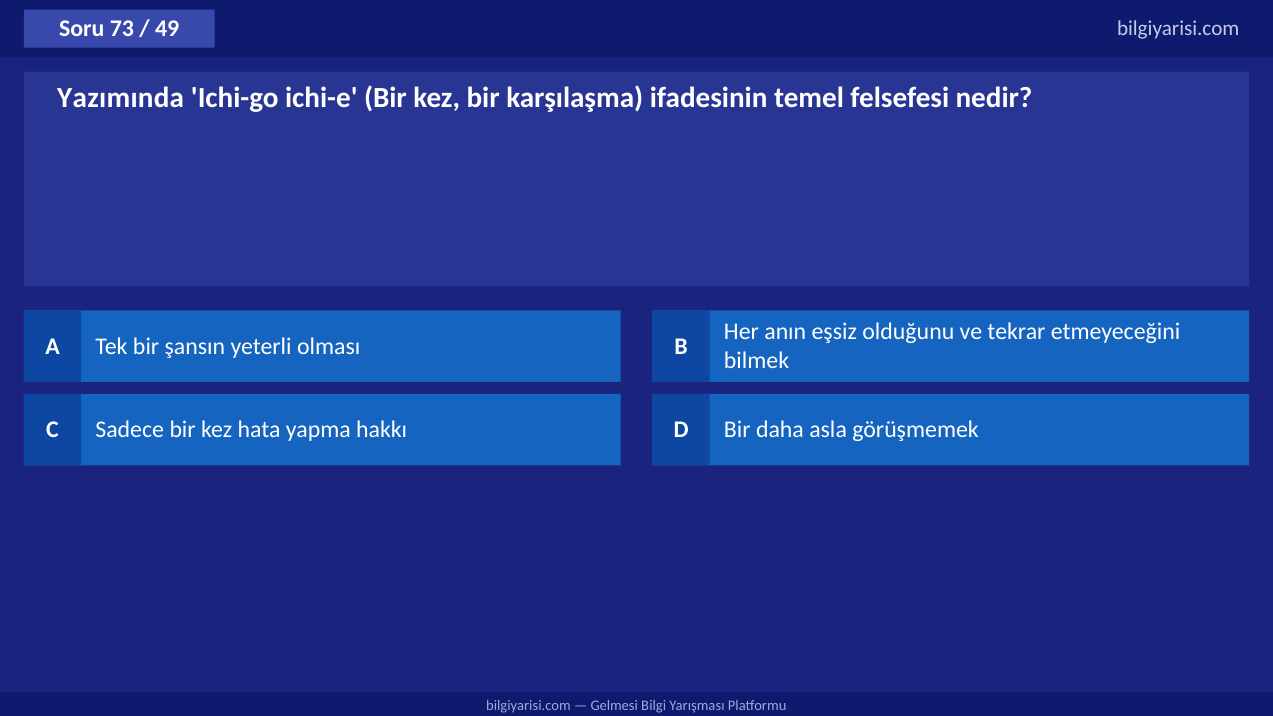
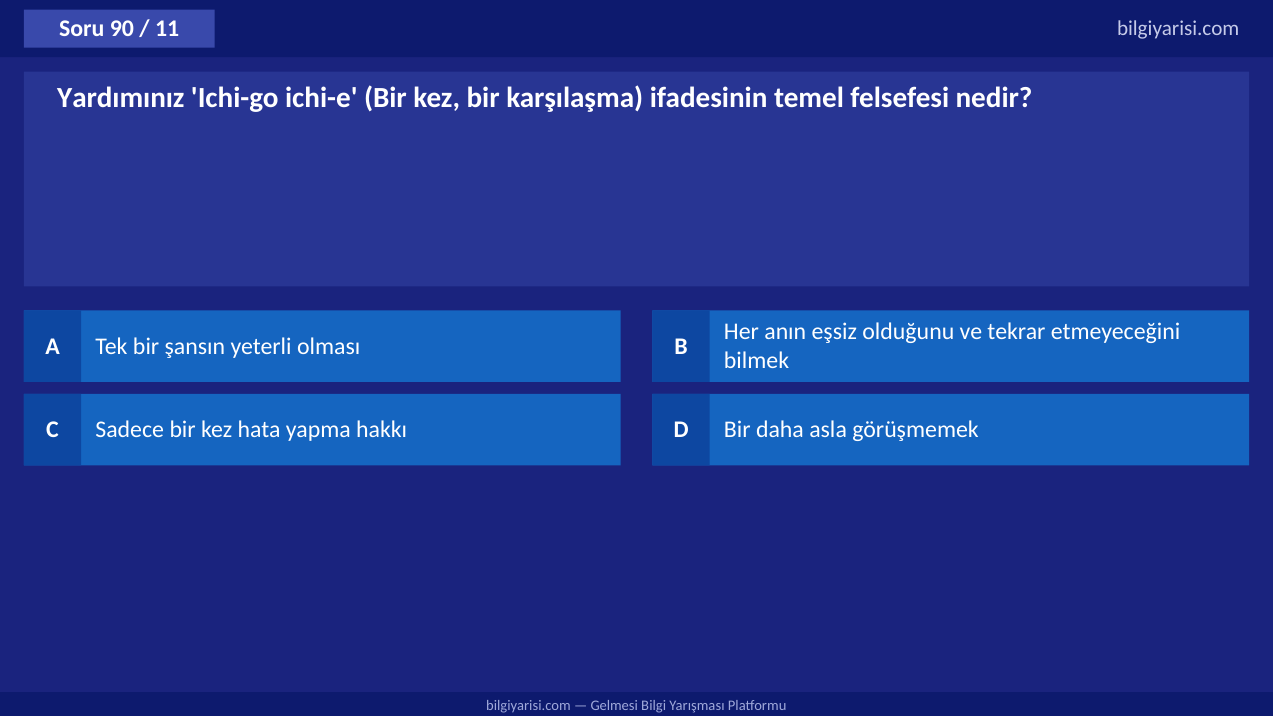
73: 73 -> 90 (122, 29)
49: 49 -> 11 (167, 29)
Yazımında: Yazımında -> Yardımınız (121, 98)
